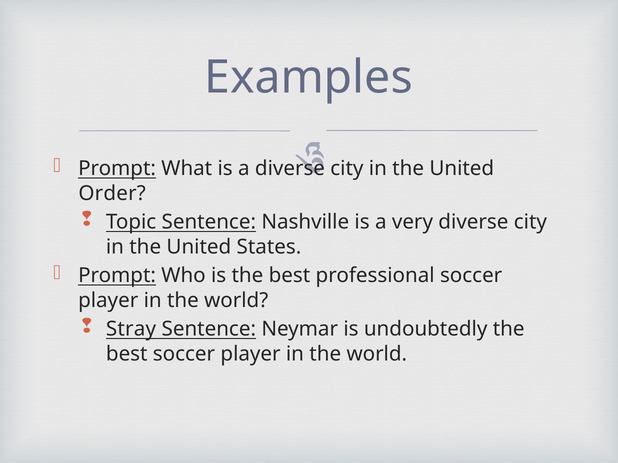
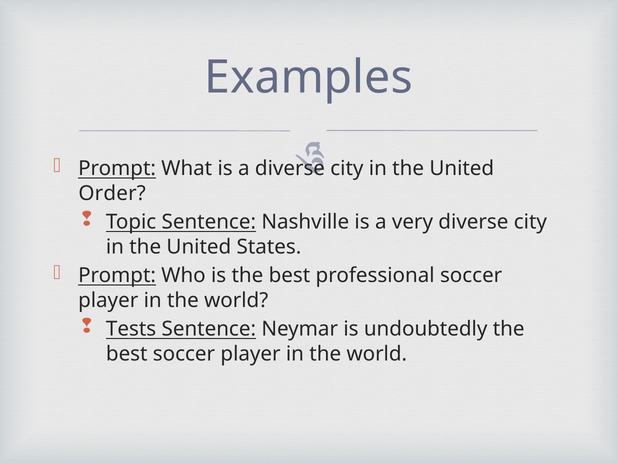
Stray: Stray -> Tests (131, 329)
